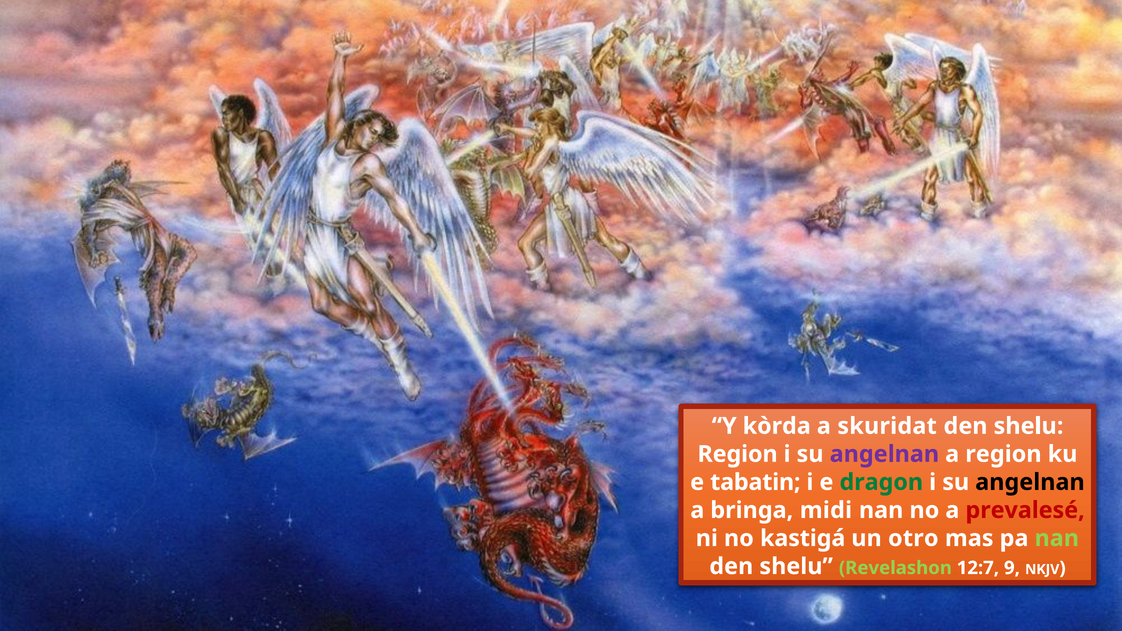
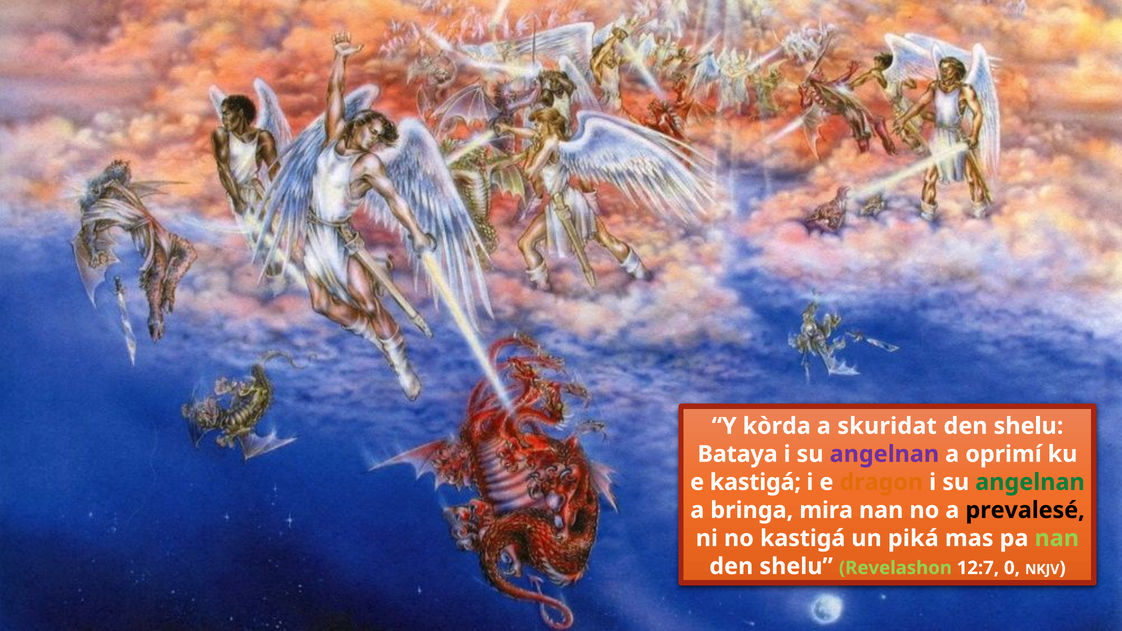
Region: Region -> Bataya (738, 454)
a region: region -> oprimí (1003, 454)
e tabatin: tabatin -> kastigá (755, 482)
dragon colour: green -> orange (881, 482)
angelnan colour: black -> green (1030, 482)
midi: midi -> mira (826, 510)
prevalesé colour: red -> black (1025, 510)
otro: otro -> piká (913, 538)
9: 9 -> 0 (1012, 568)
